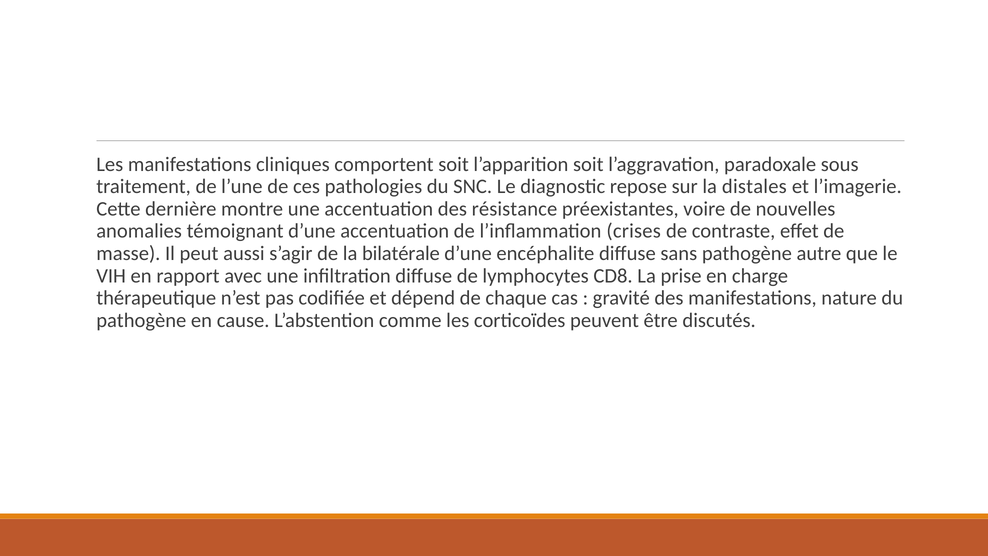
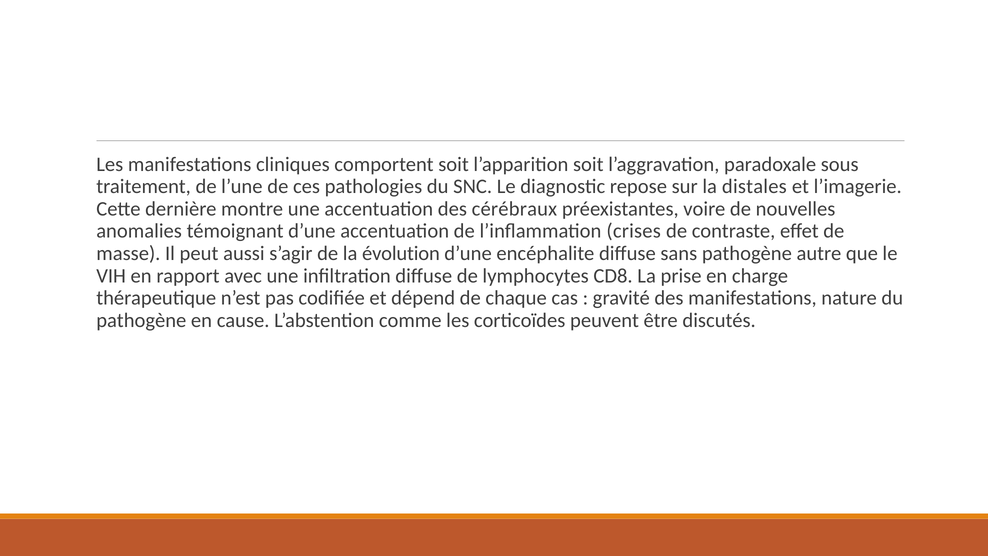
résistance: résistance -> cérébraux (514, 209)
bilatérale: bilatérale -> évolution (401, 253)
